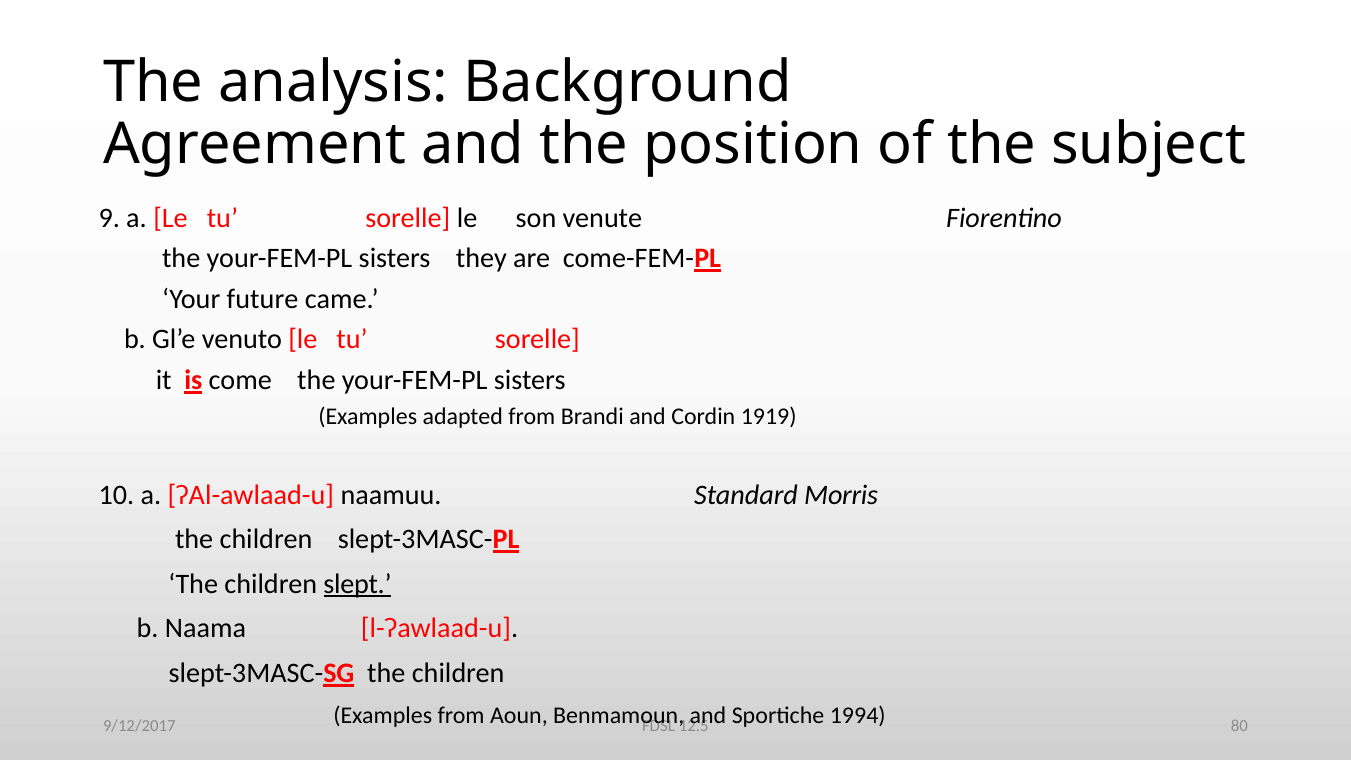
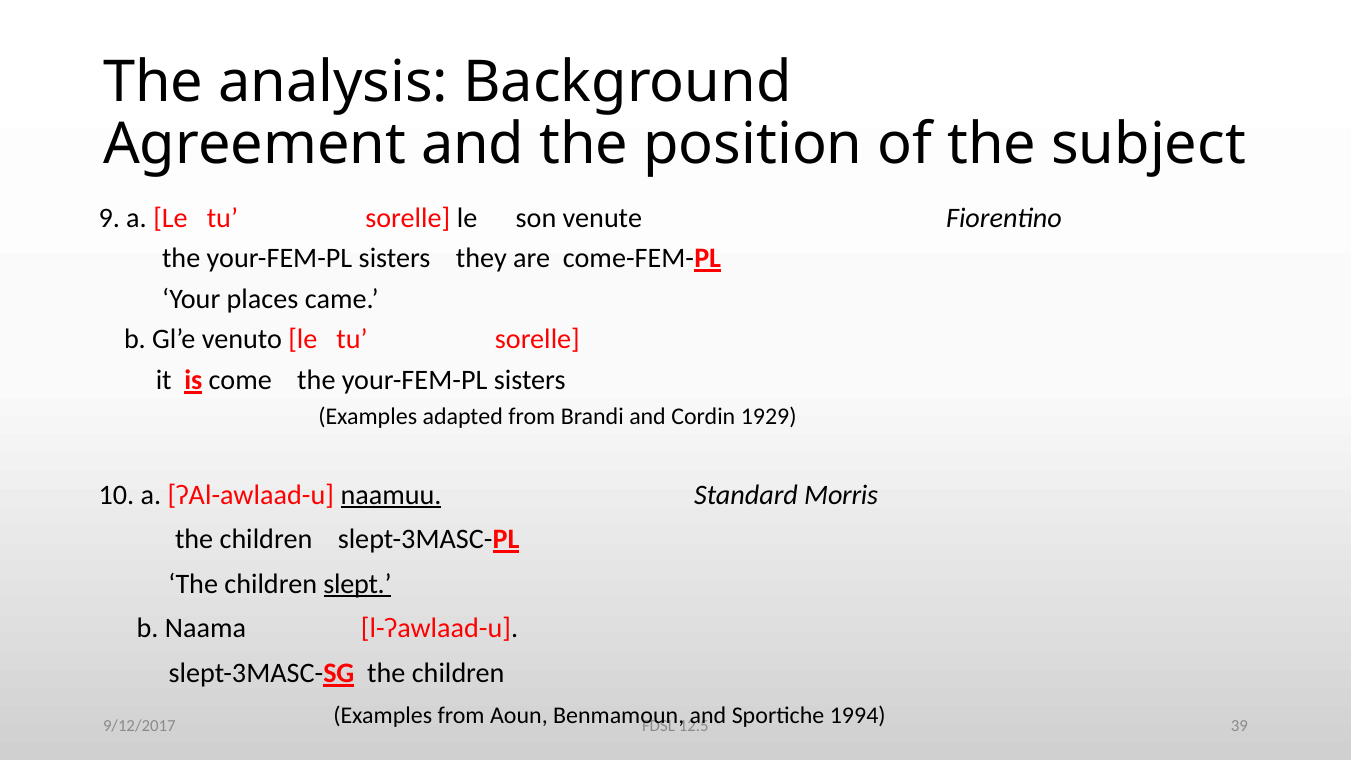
future: future -> places (263, 299)
1919: 1919 -> 1929 (769, 417)
naamuu underline: none -> present (391, 495)
80: 80 -> 39 (1239, 726)
